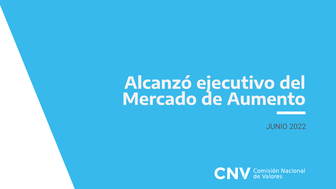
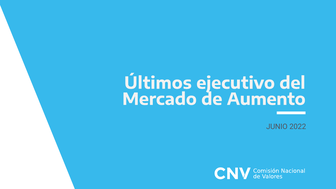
Alcanzó: Alcanzó -> Últimos (158, 83)
